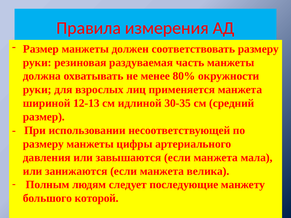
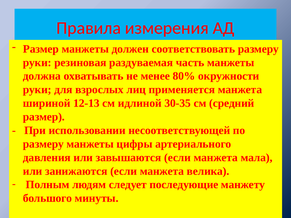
которой: которой -> минуты (97, 198)
